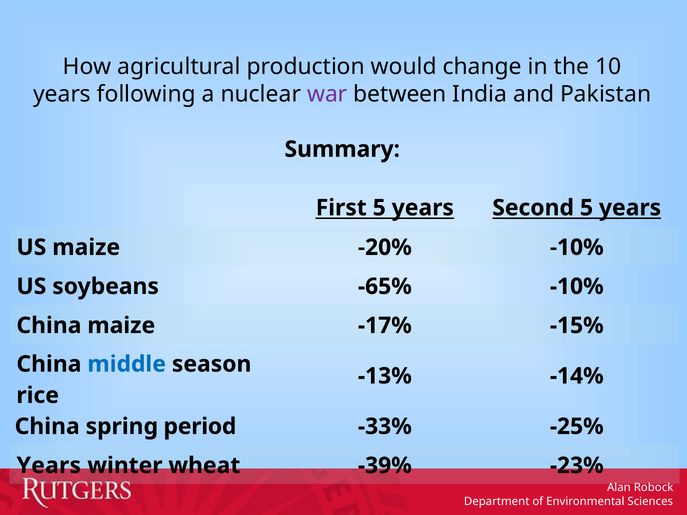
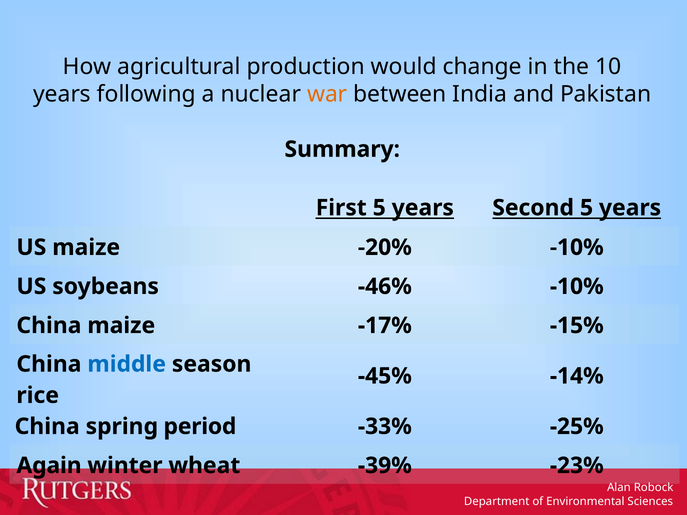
war colour: purple -> orange (327, 94)
-65%: -65% -> -46% (385, 287)
-13%: -13% -> -45% (385, 376)
Years: Years -> Again (49, 466)
